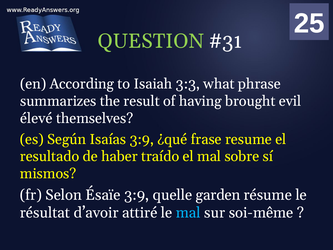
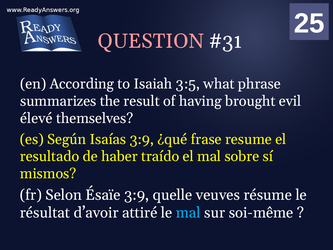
QUESTION colour: light green -> pink (151, 41)
3:3: 3:3 -> 3:5 (188, 84)
garden: garden -> veuves (218, 195)
